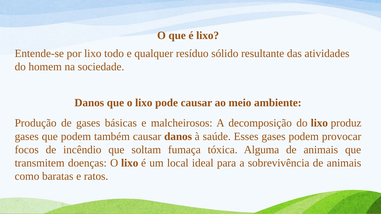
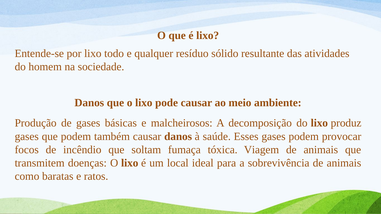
Alguma: Alguma -> Viagem (261, 150)
